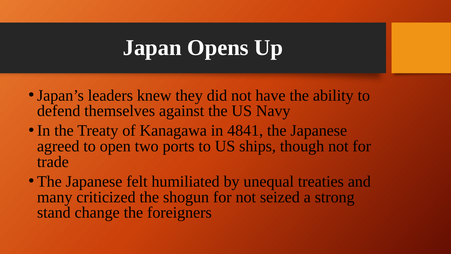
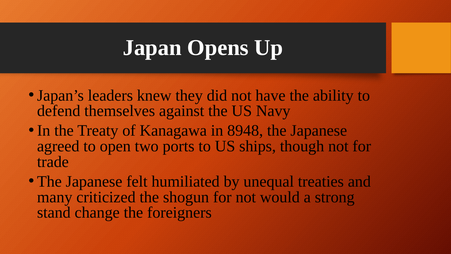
4841: 4841 -> 8948 (245, 131)
seized: seized -> would (280, 197)
